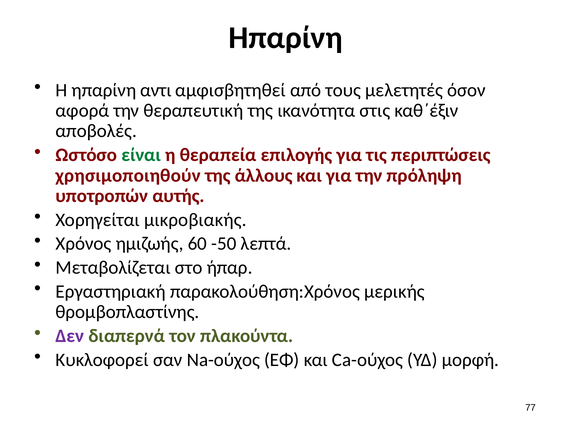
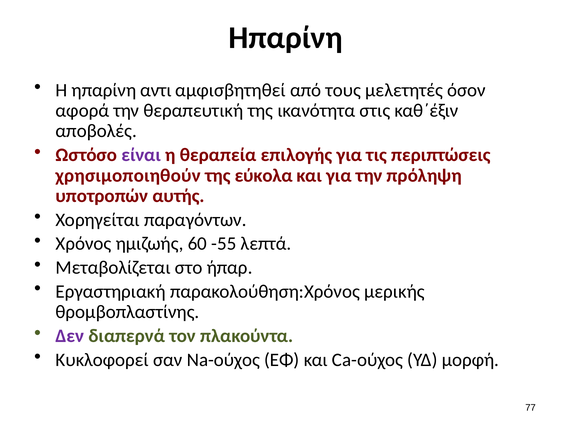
είναι colour: green -> purple (141, 155)
άλλους: άλλους -> εύκολα (264, 176)
μικροβιακής: μικροβιακής -> παραγόντων (195, 220)
-50: -50 -> -55 (224, 244)
